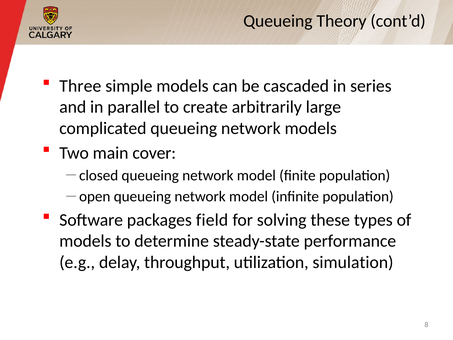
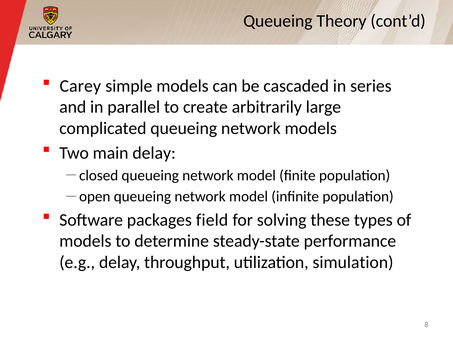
Three: Three -> Carey (80, 86)
main cover: cover -> delay (154, 153)
